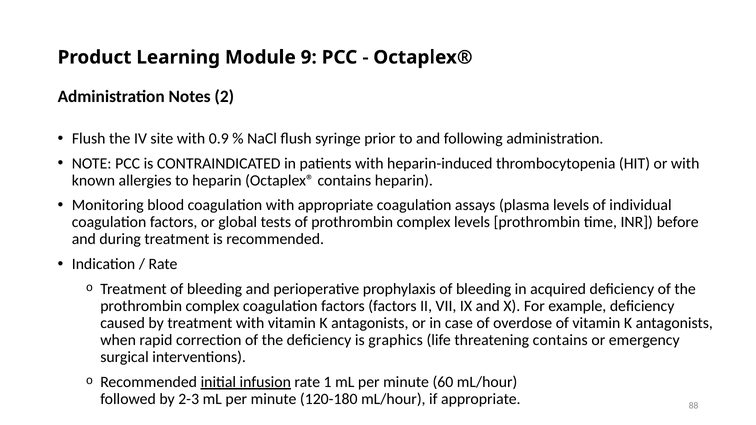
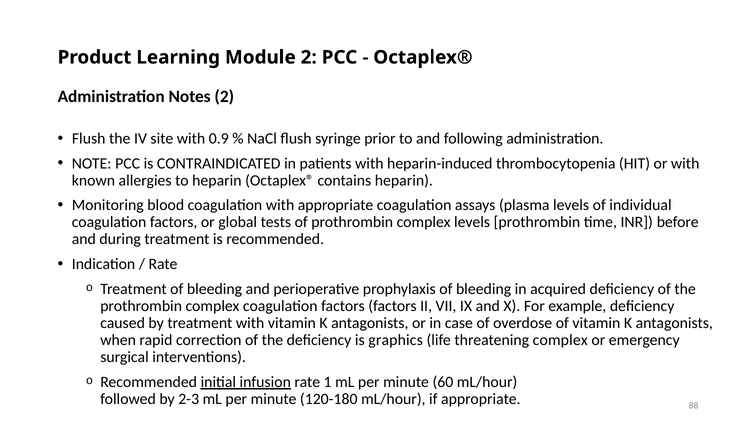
Module 9: 9 -> 2 (309, 57)
threatening contains: contains -> complex (560, 340)
